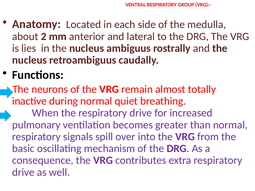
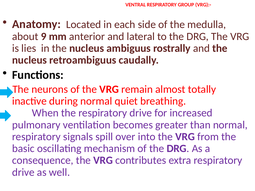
2: 2 -> 9 (44, 37)
